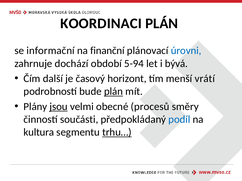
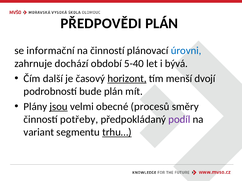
KOORDINACI: KOORDINACI -> PŘEDPOVĚDI (101, 23)
na finanční: finanční -> činností (107, 51)
5-94: 5-94 -> 5-40 (134, 64)
horizont underline: none -> present (127, 79)
vrátí: vrátí -> dvojí (205, 79)
plán underline: present -> none (114, 92)
součásti: součásti -> potřeby (79, 120)
podíl colour: blue -> purple (179, 120)
kultura: kultura -> variant (39, 133)
